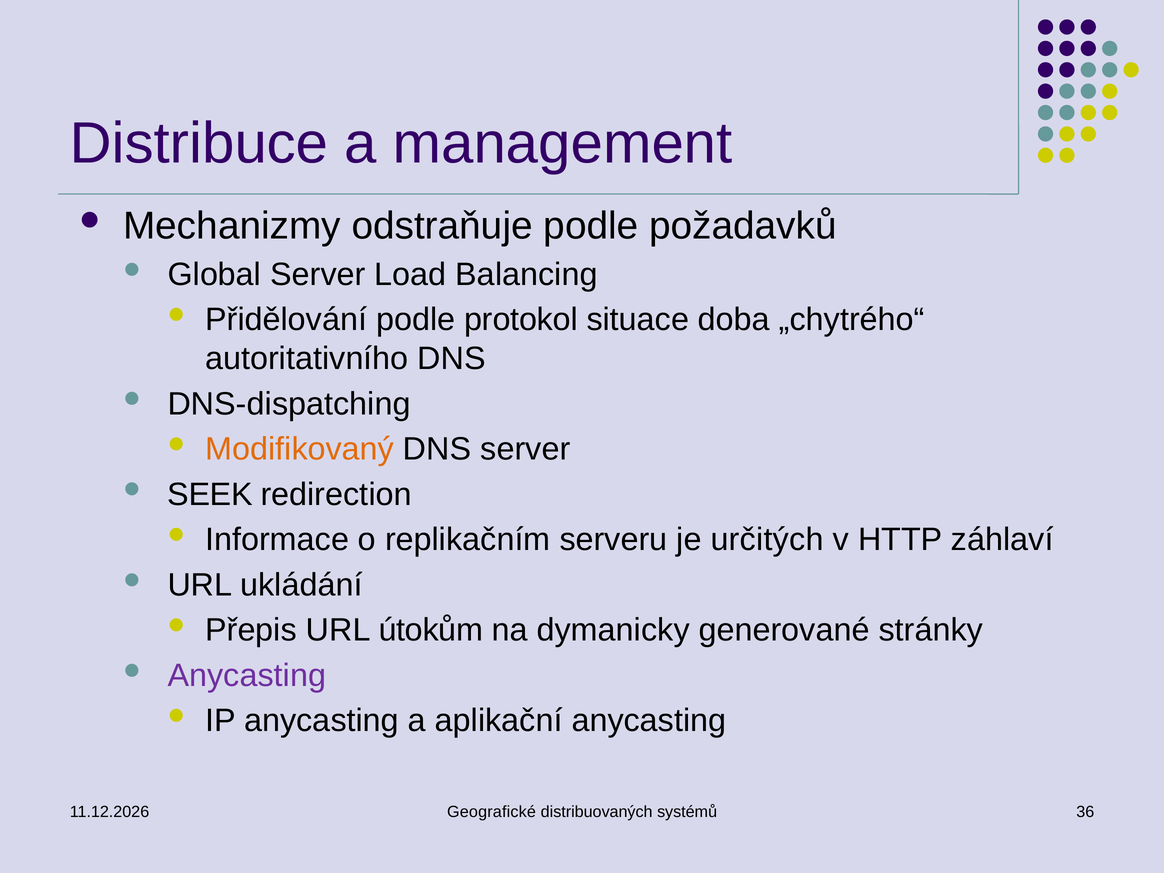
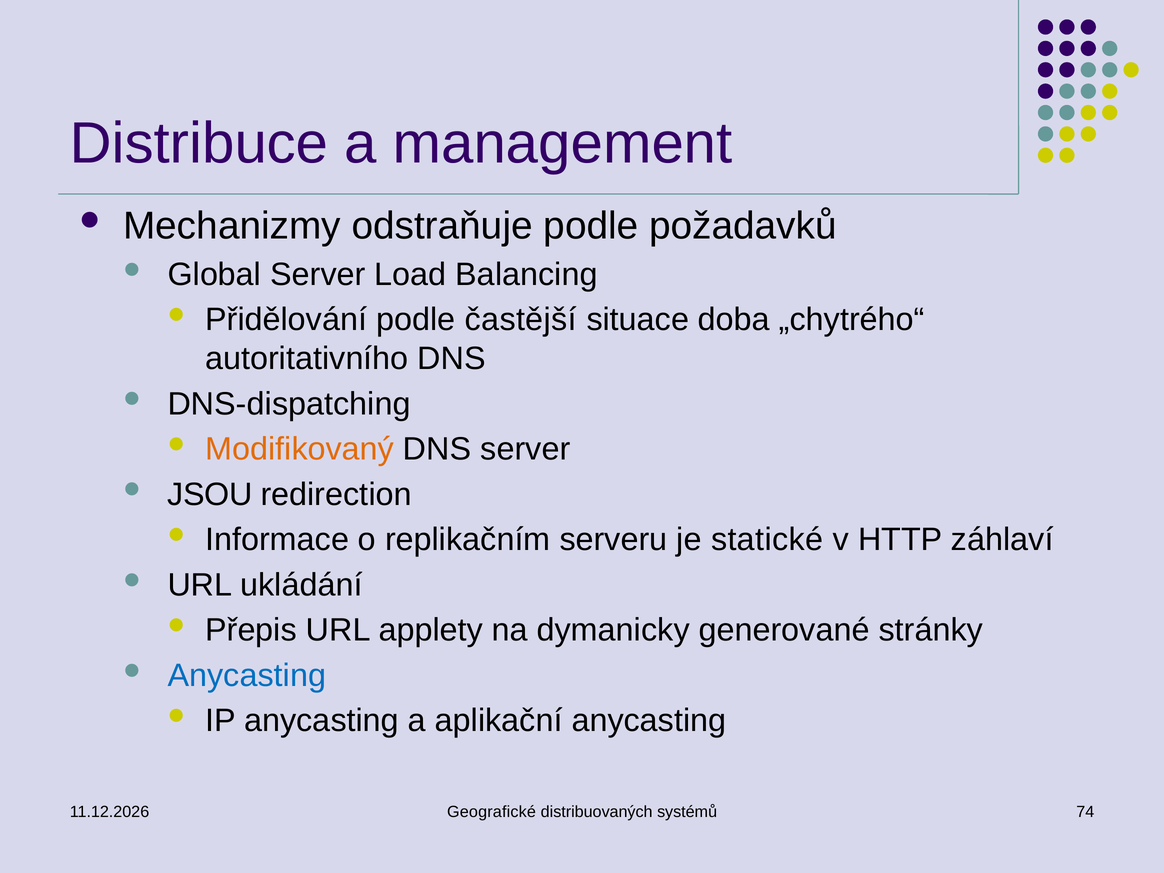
protokol: protokol -> častější (521, 320)
SEEK: SEEK -> JSOU (210, 494)
určitých: určitých -> statické (767, 540)
útokům: útokům -> applety (431, 630)
Anycasting colour: purple -> blue (247, 676)
36: 36 -> 74 (1085, 812)
